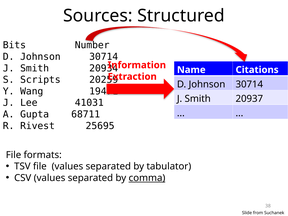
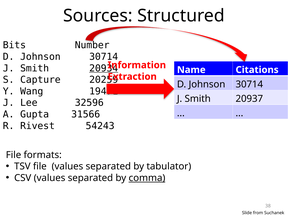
20934 underline: none -> present (104, 68)
Scripts: Scripts -> Capture (40, 80)
41031: 41031 -> 32596 (89, 103)
68711: 68711 -> 31566 (86, 114)
25695: 25695 -> 54243 (100, 126)
